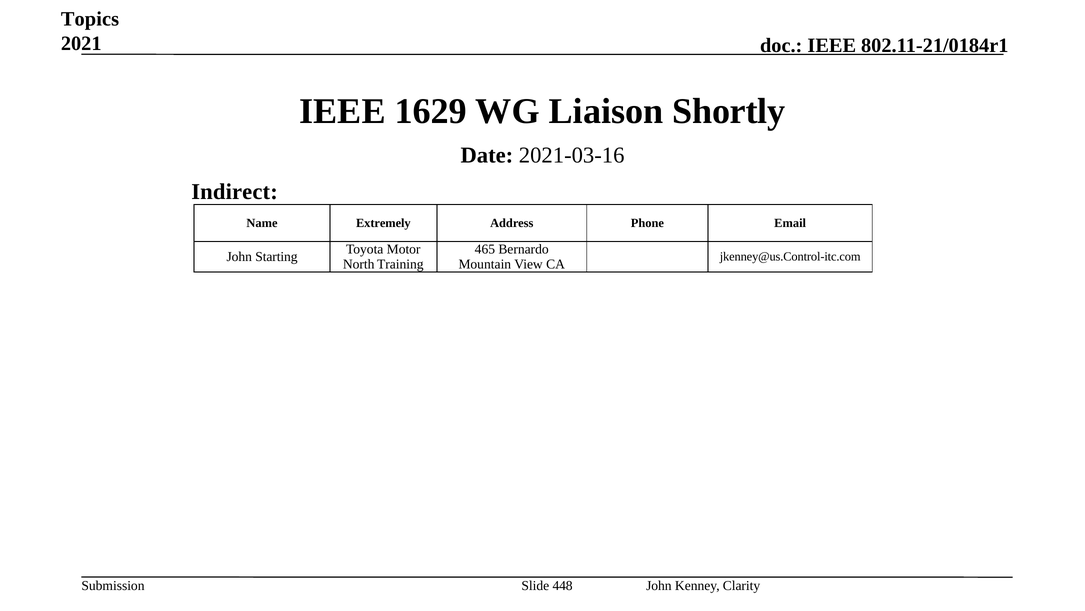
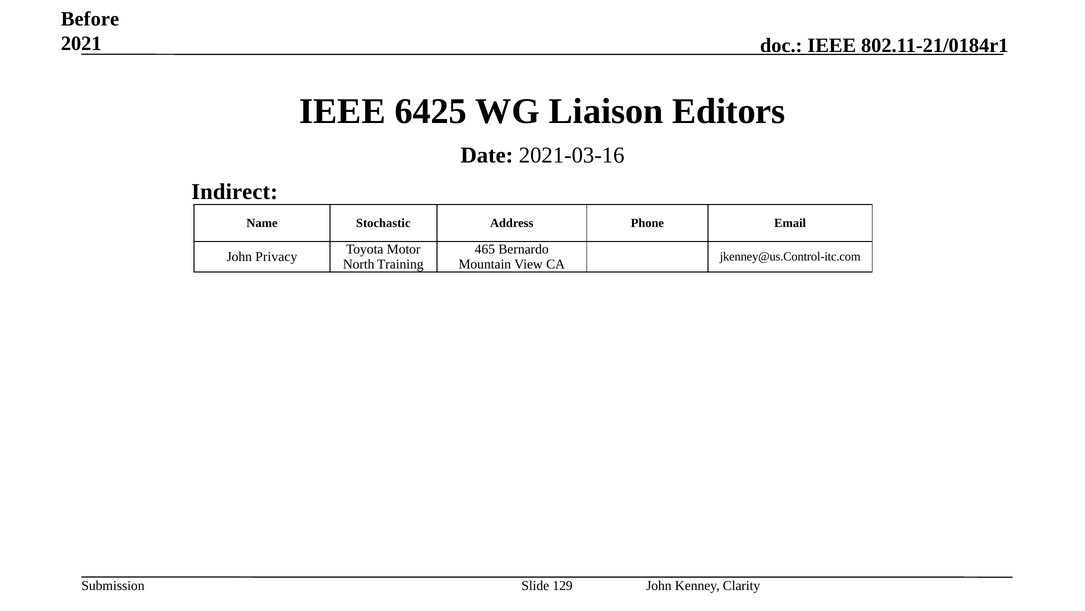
Topics: Topics -> Before (90, 19)
1629: 1629 -> 6425 (431, 111)
Shortly: Shortly -> Editors (729, 111)
Extremely: Extremely -> Stochastic (383, 223)
Starting: Starting -> Privacy (276, 257)
448: 448 -> 129 (563, 585)
